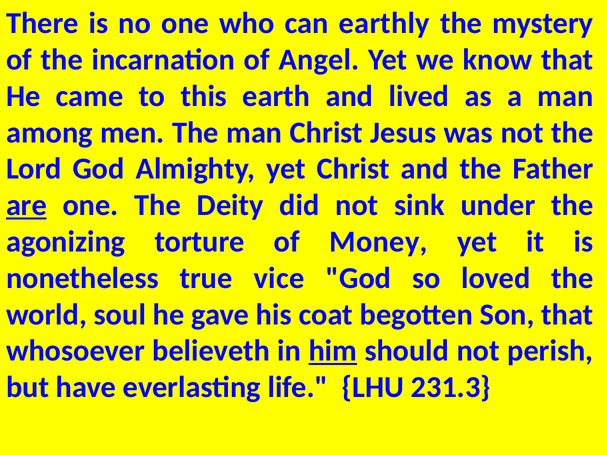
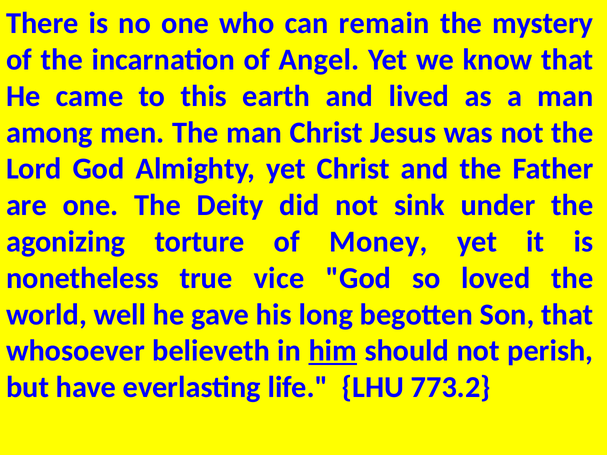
earthly: earthly -> remain (384, 23)
are underline: present -> none (26, 205)
soul: soul -> well (120, 315)
coat: coat -> long (326, 315)
231.3: 231.3 -> 773.2 (451, 388)
